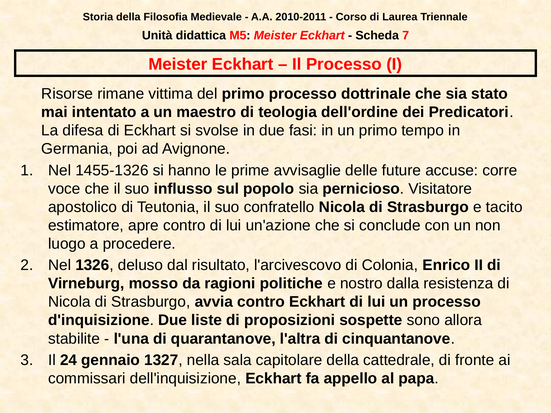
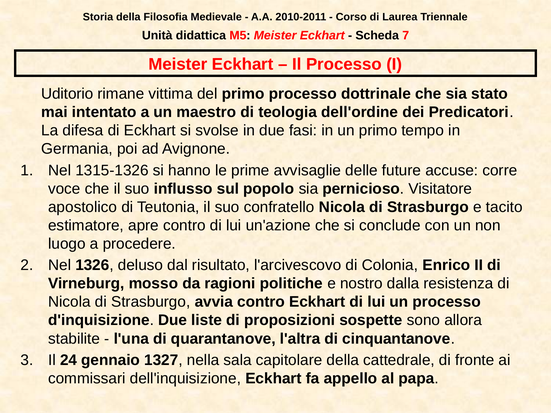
Risorse: Risorse -> Uditorio (67, 94)
1455-1326: 1455-1326 -> 1315-1326 (112, 170)
